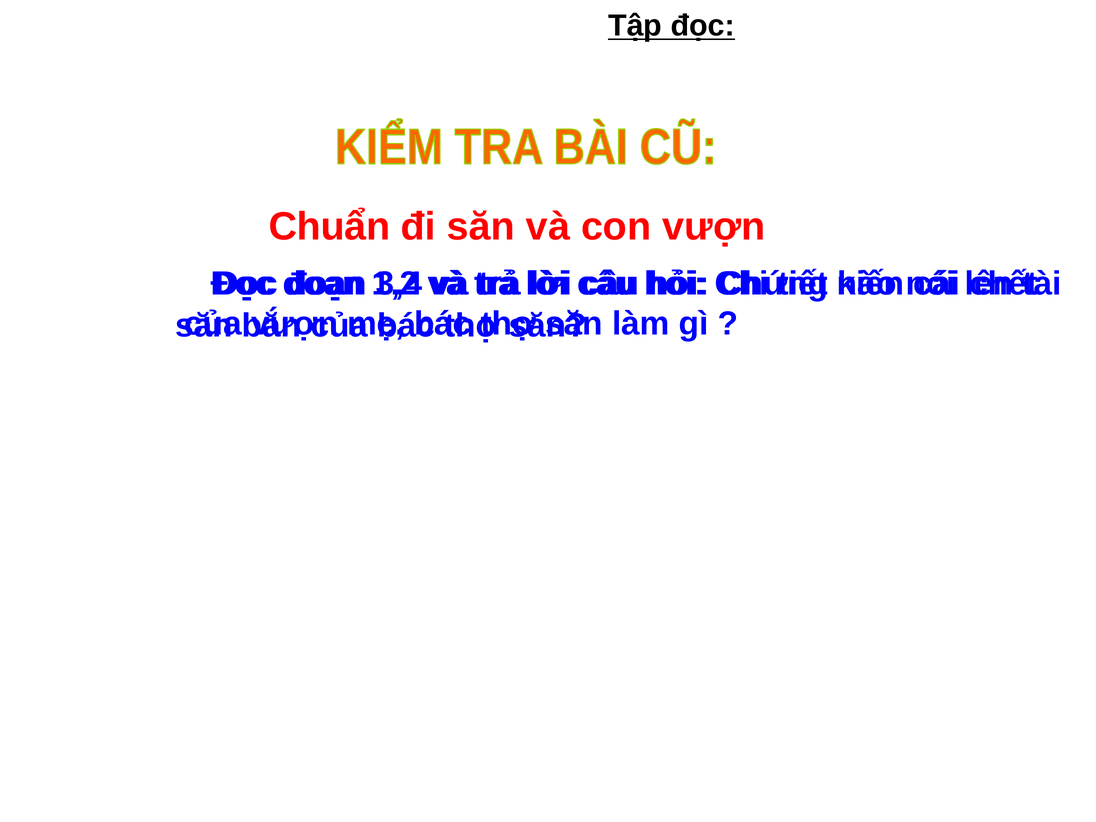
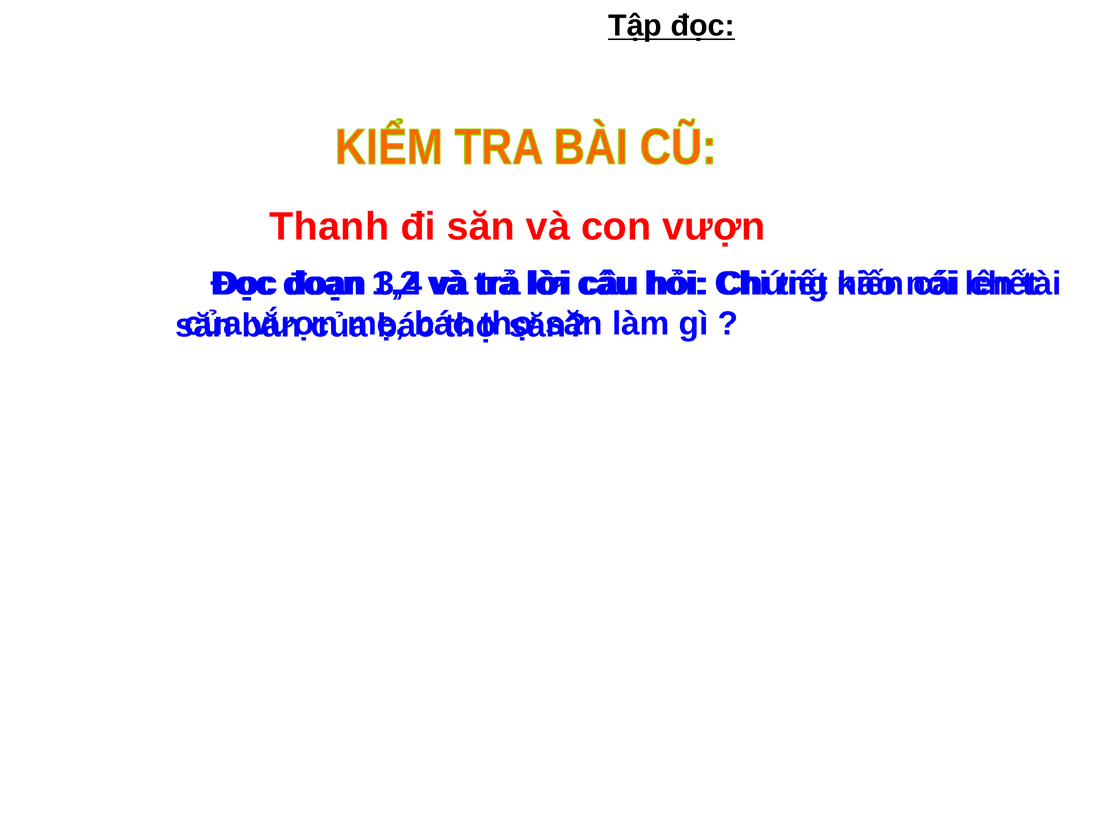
Chuẩn: Chuẩn -> Thanh (329, 227)
